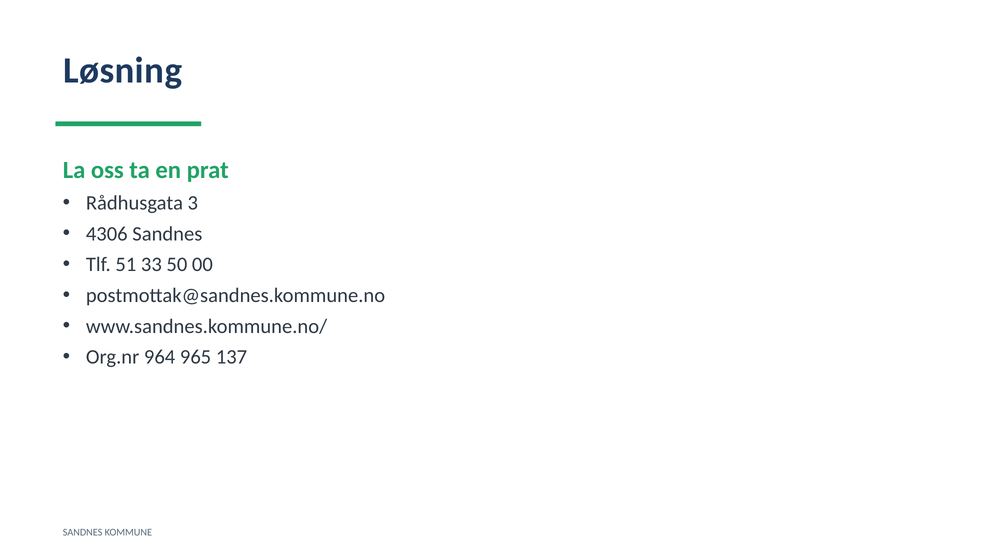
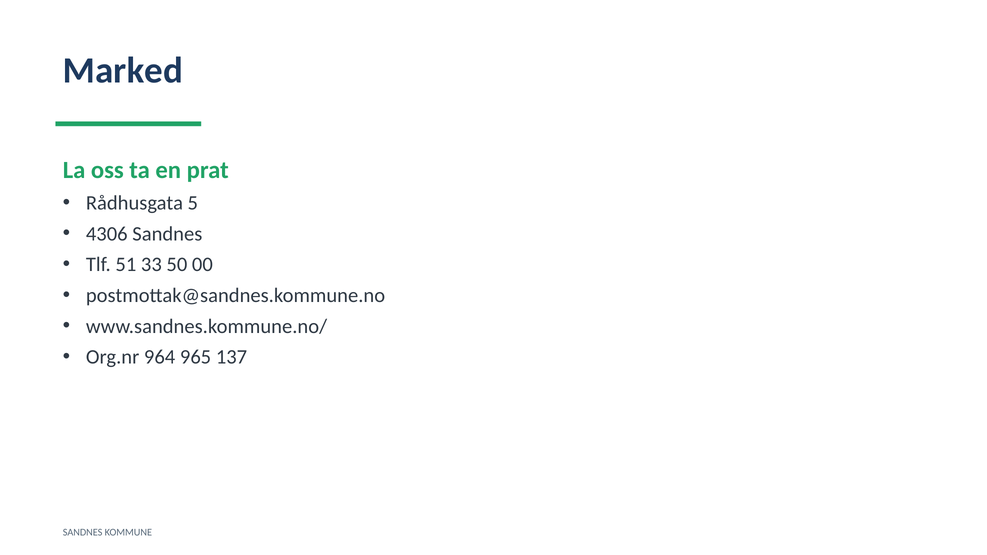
Løsning: Løsning -> Marked (123, 70)
3: 3 -> 5 (193, 203)
